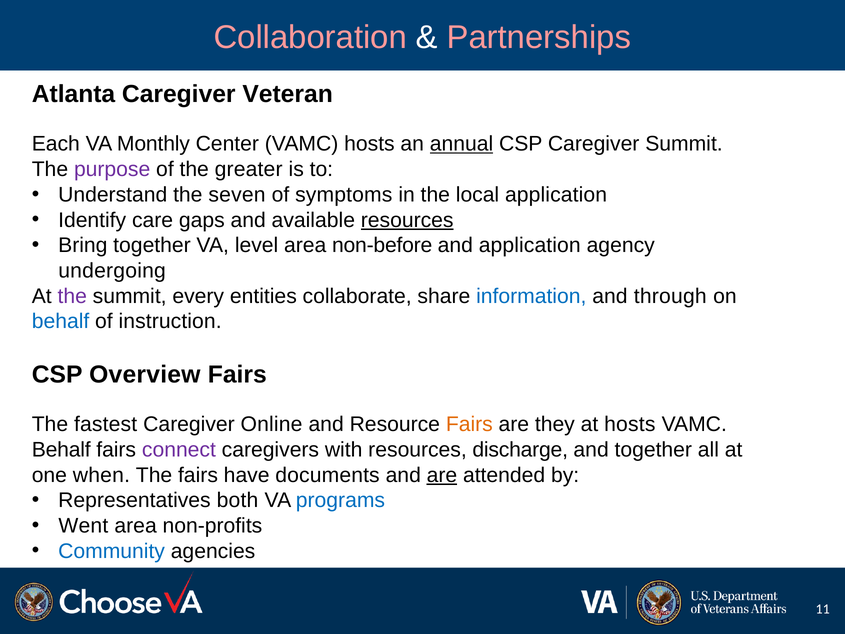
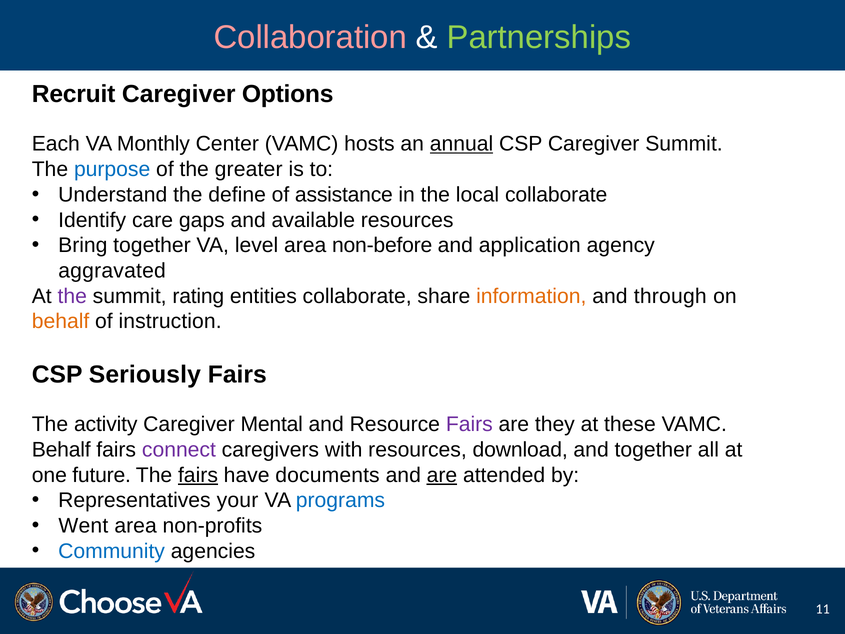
Partnerships colour: pink -> light green (539, 37)
Atlanta: Atlanta -> Recruit (74, 94)
Veteran: Veteran -> Options (288, 94)
purpose colour: purple -> blue (112, 169)
seven: seven -> define (237, 195)
symptoms: symptoms -> assistance (344, 195)
local application: application -> collaborate (556, 195)
resources underline: present -> none (407, 220)
undergoing: undergoing -> aggravated (112, 271)
every: every -> rating (198, 296)
information colour: blue -> orange (531, 296)
behalf colour: blue -> orange (61, 321)
Overview: Overview -> Seriously (145, 374)
fastest: fastest -> activity (106, 424)
Online: Online -> Mental (272, 424)
Fairs colour: orange -> purple (469, 424)
at hosts: hosts -> these (630, 424)
discharge: discharge -> download (520, 450)
when: when -> future (102, 475)
fairs underline: none -> present (198, 475)
both: both -> your (237, 500)
